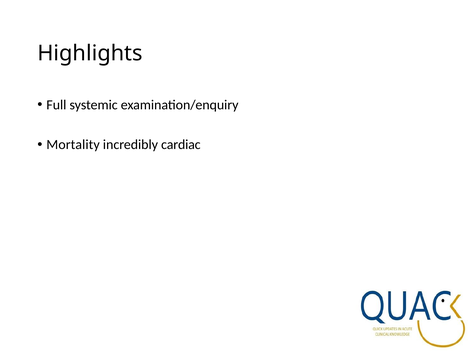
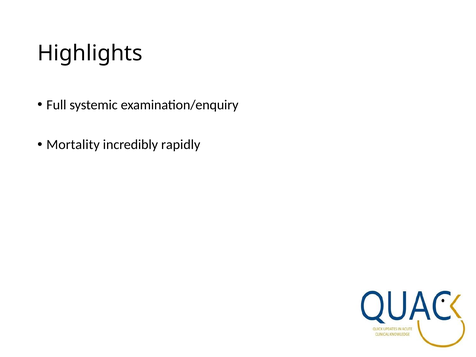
cardiac: cardiac -> rapidly (181, 145)
